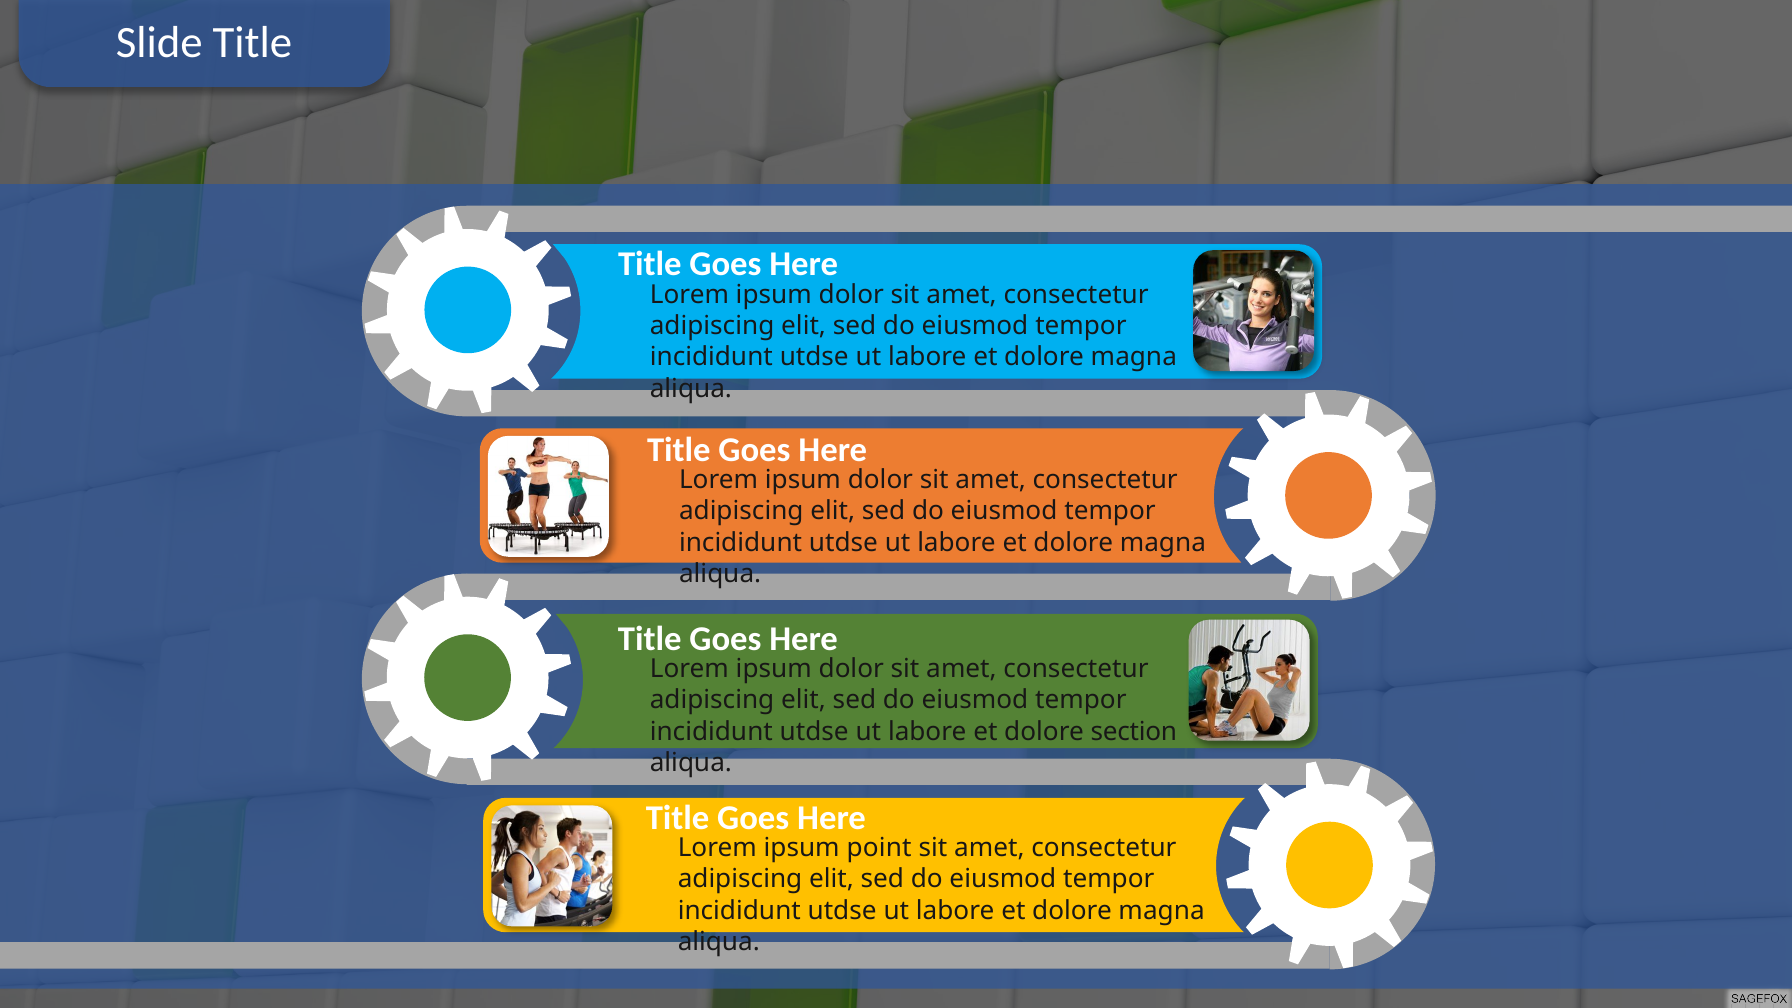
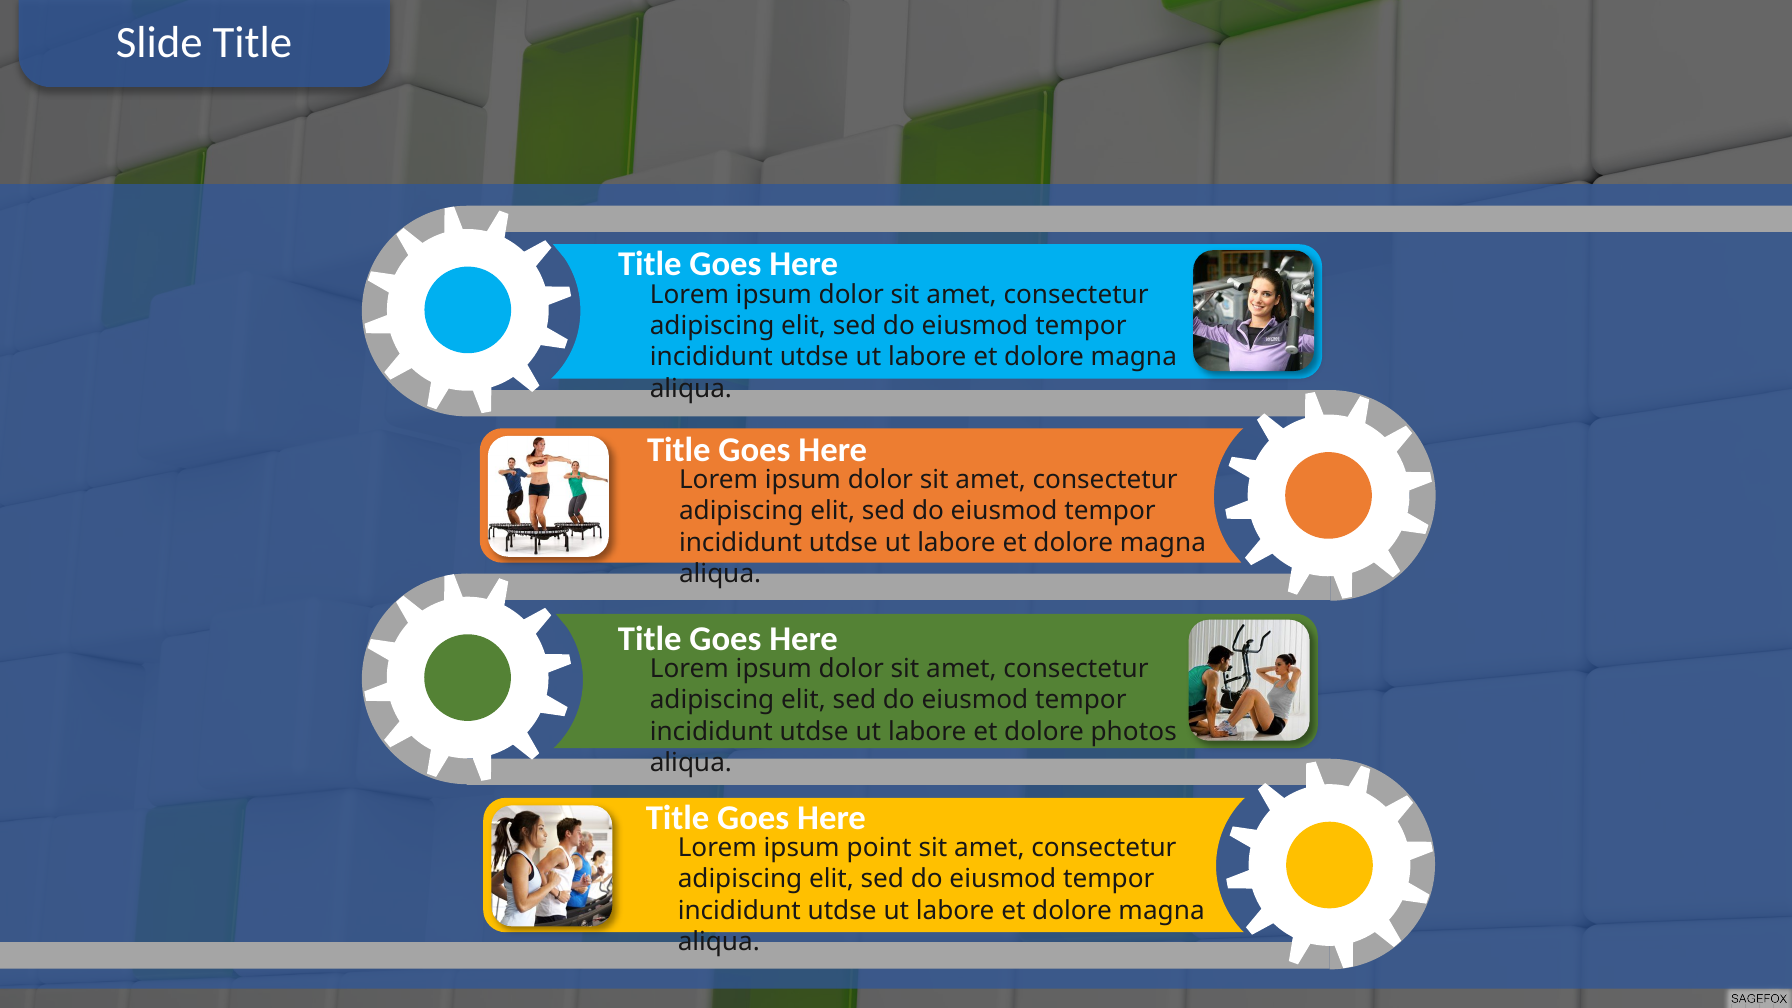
section: section -> photos (1134, 732)
